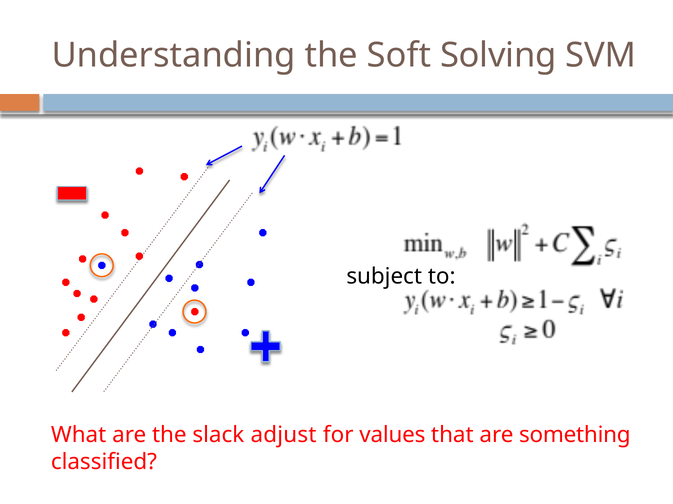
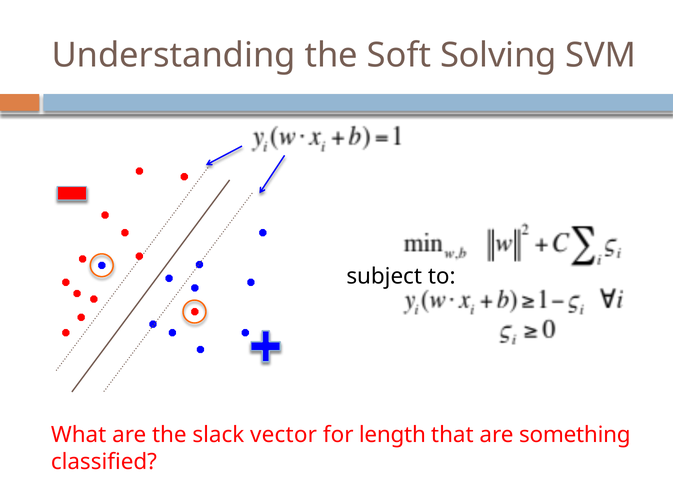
adjust: adjust -> vector (284, 436)
values: values -> length (392, 436)
